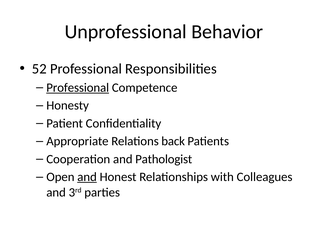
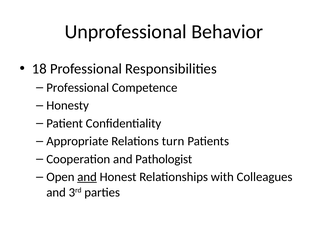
52: 52 -> 18 (39, 69)
Professional underline: present -> none (78, 88)
back: back -> turn (173, 141)
